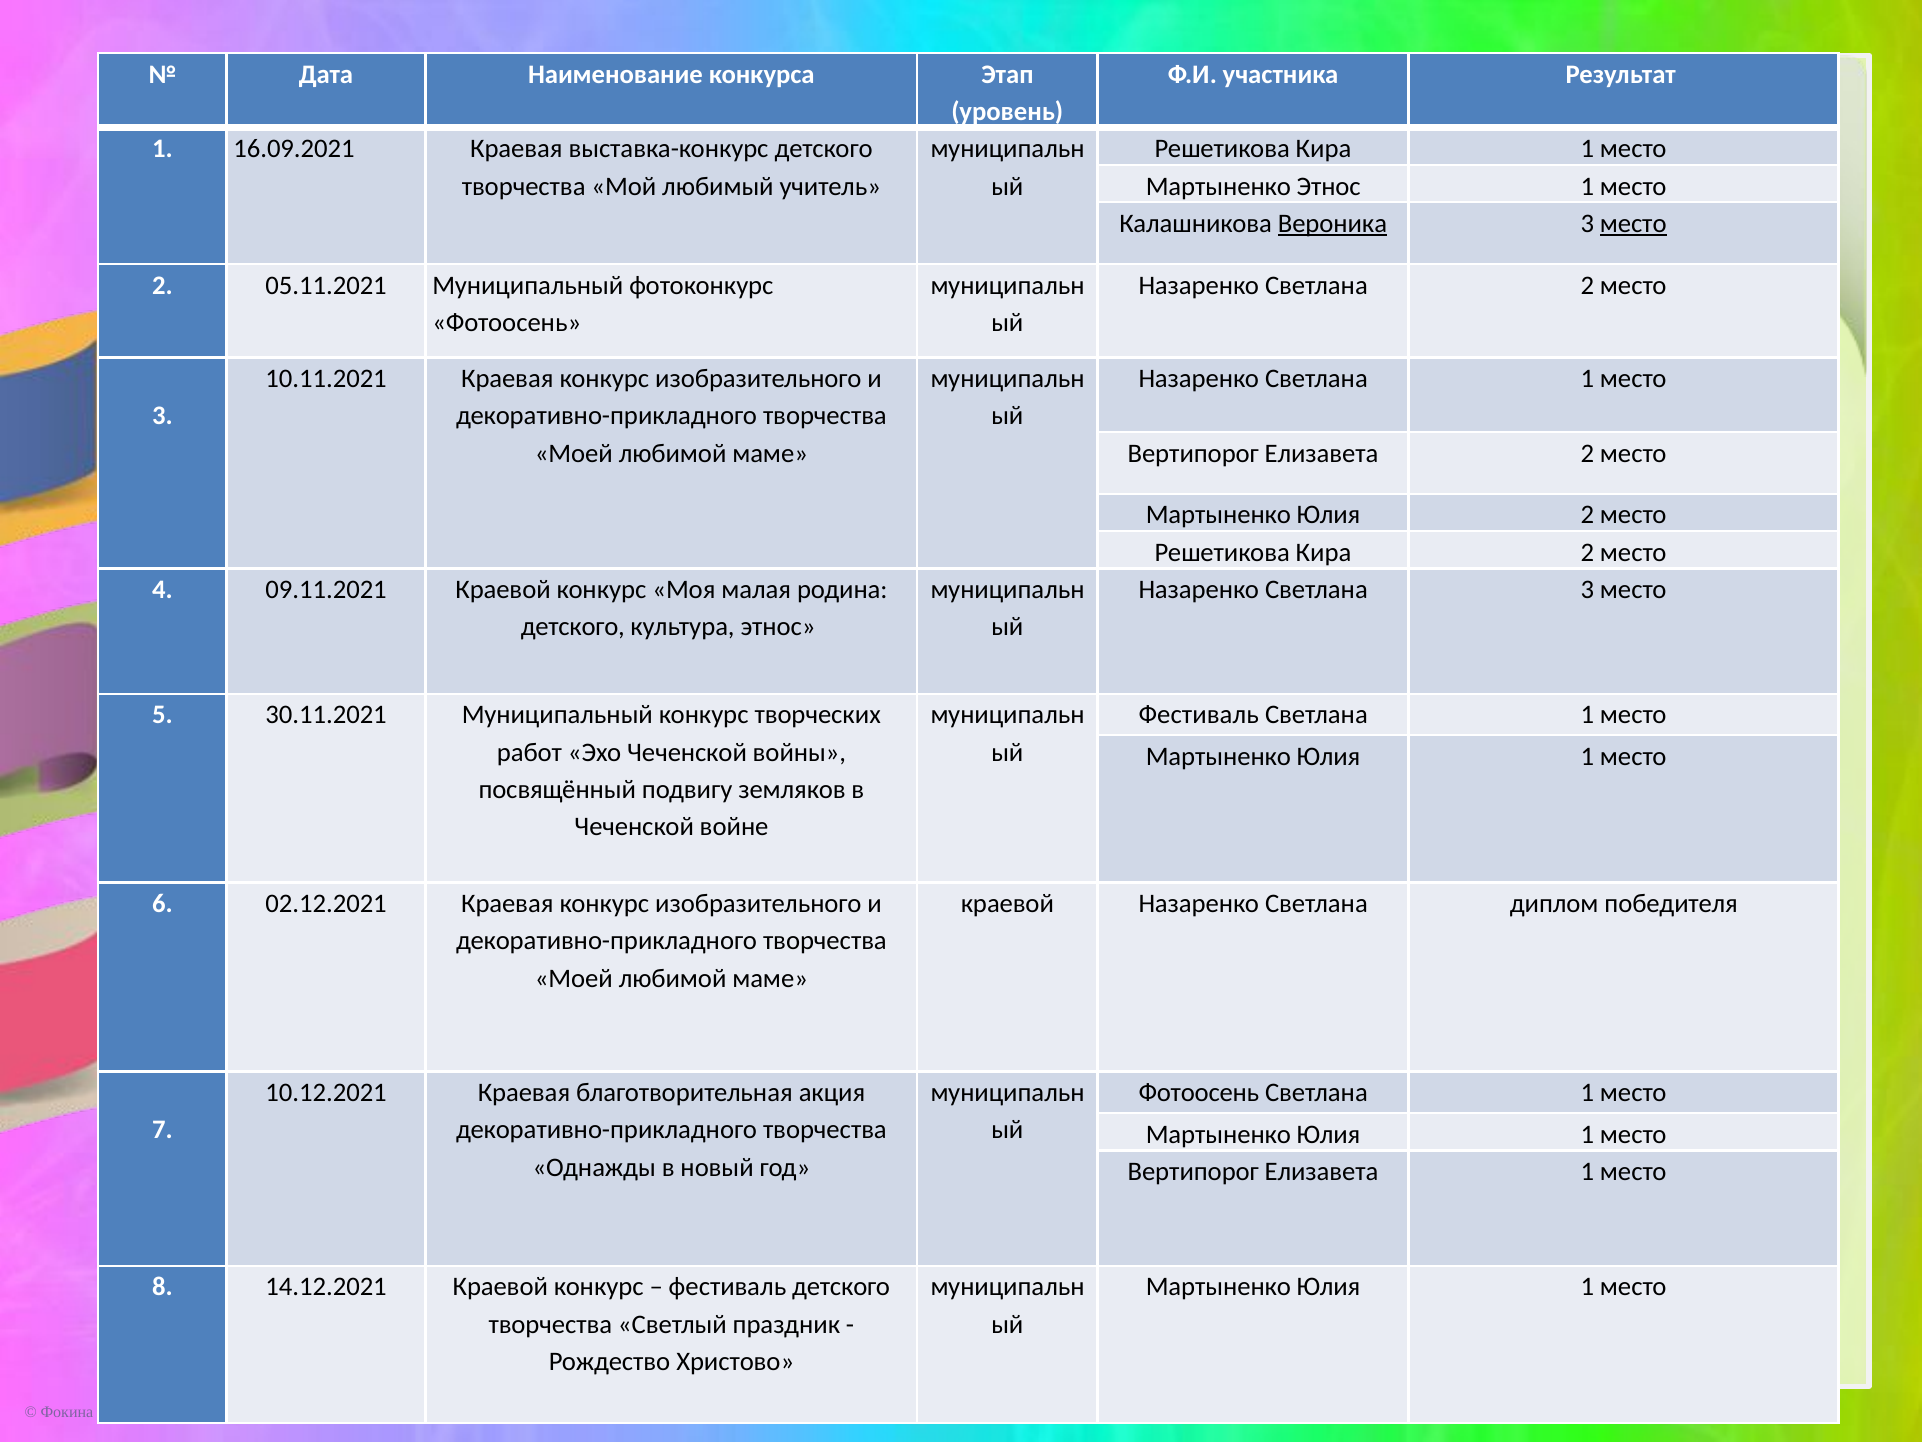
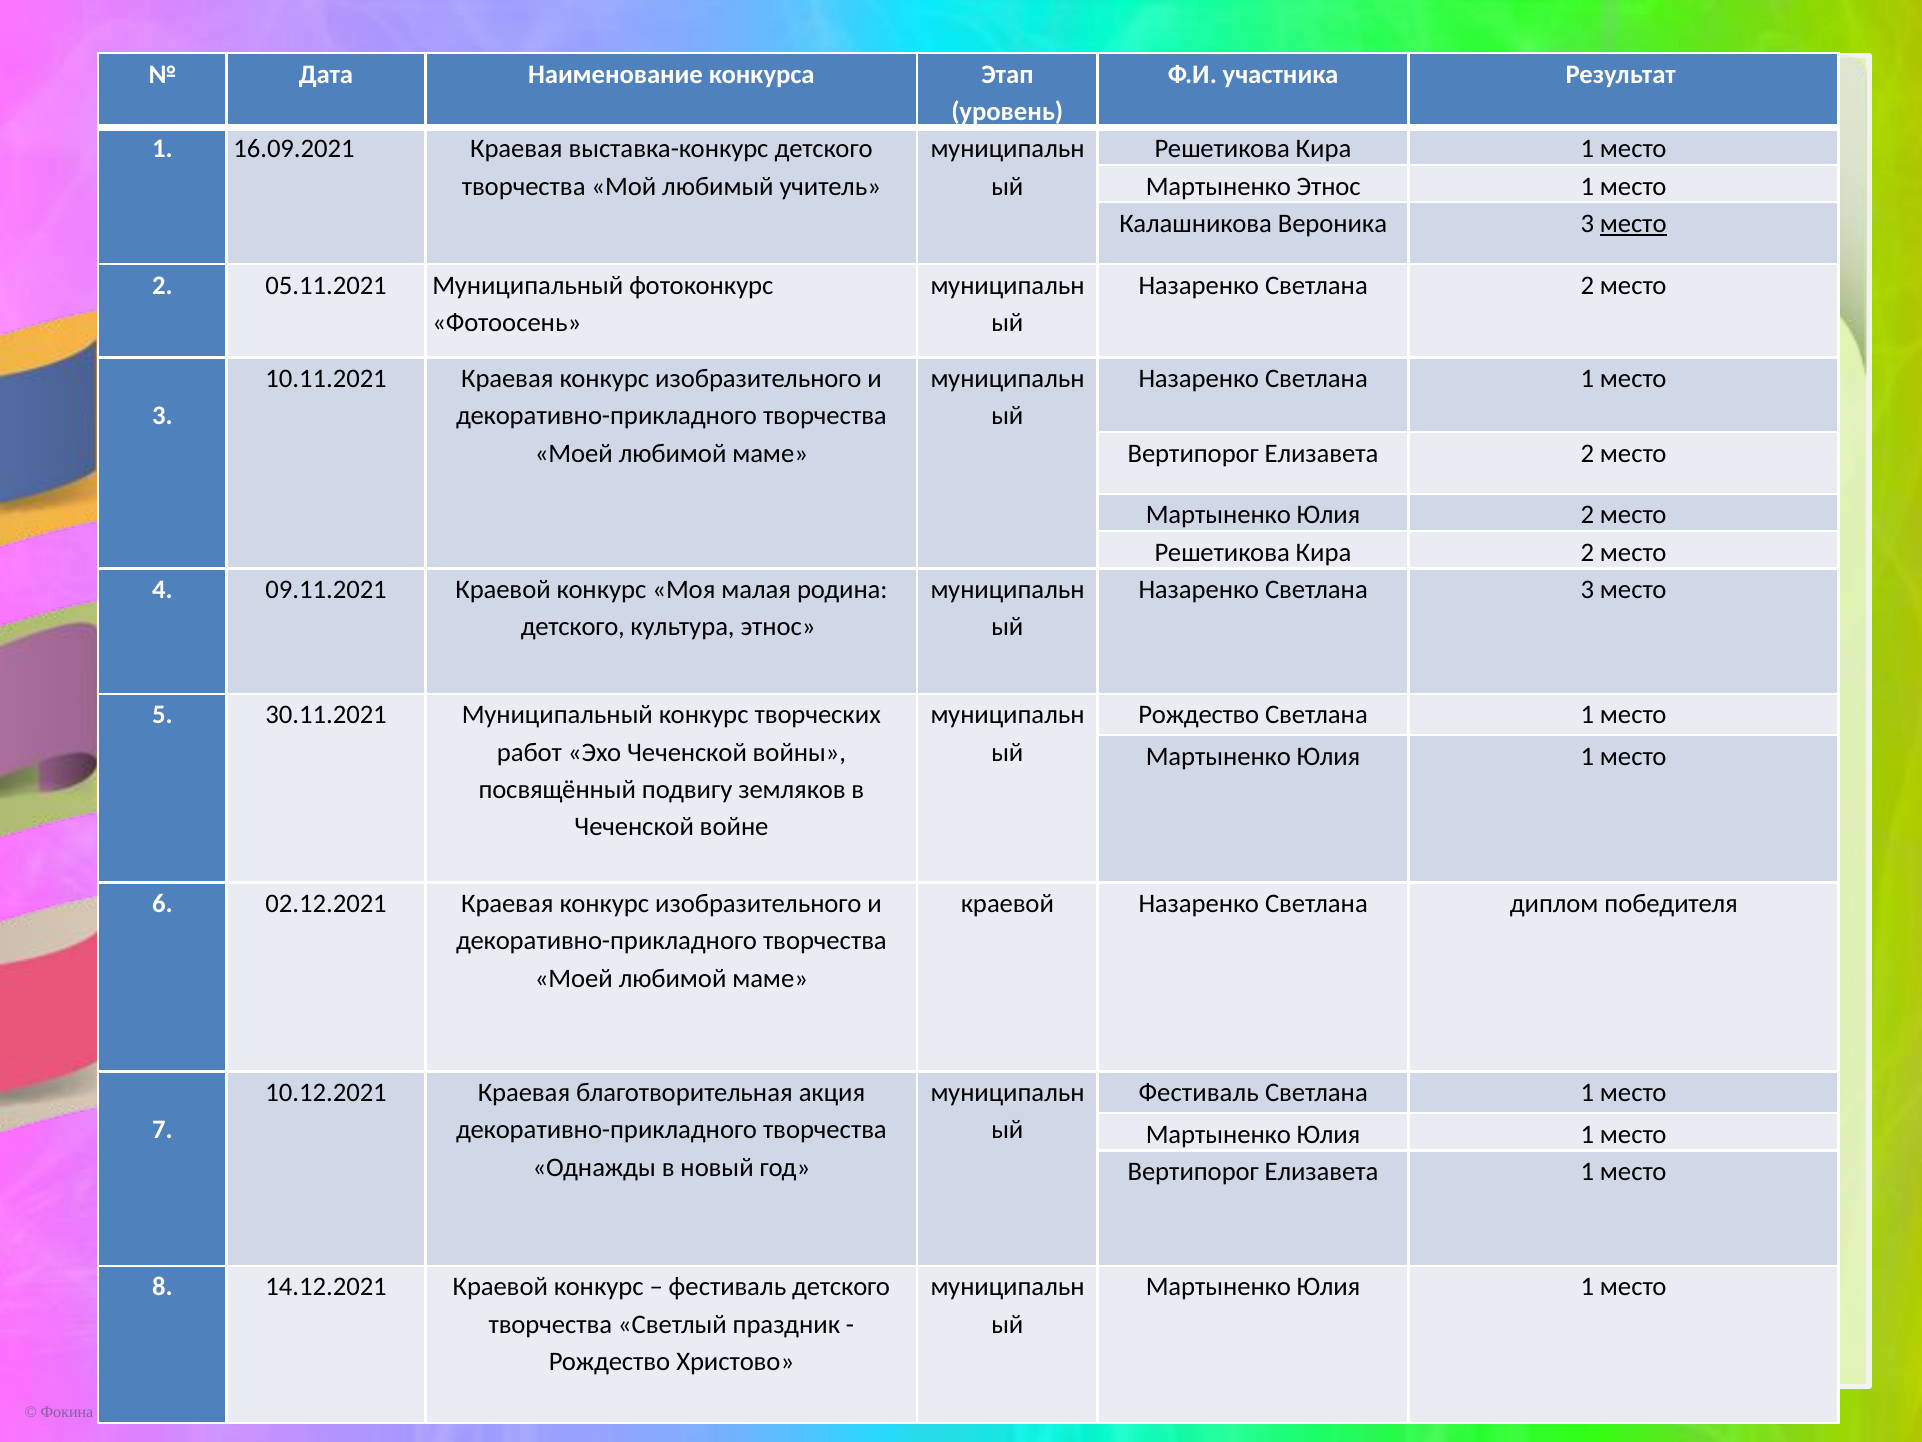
Вероника underline: present -> none (1332, 224)
Фестиваль: Фестиваль -> Рождество (1199, 715)
Фотоосень: Фотоосень -> Фестиваль (1199, 1092)
